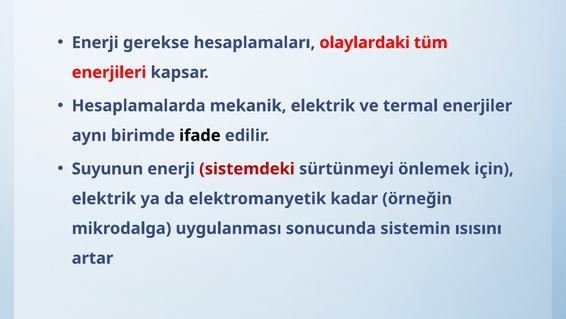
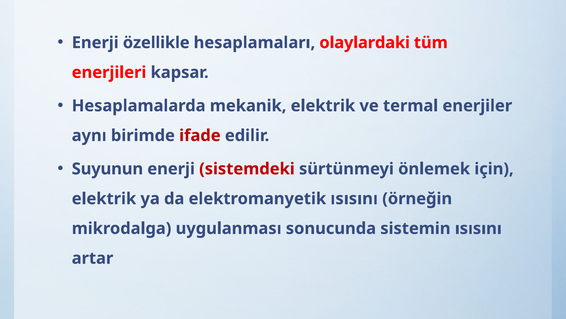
gerekse: gerekse -> özellikle (156, 43)
ifade colour: black -> red (200, 135)
elektromanyetik kadar: kadar -> ısısını (354, 198)
